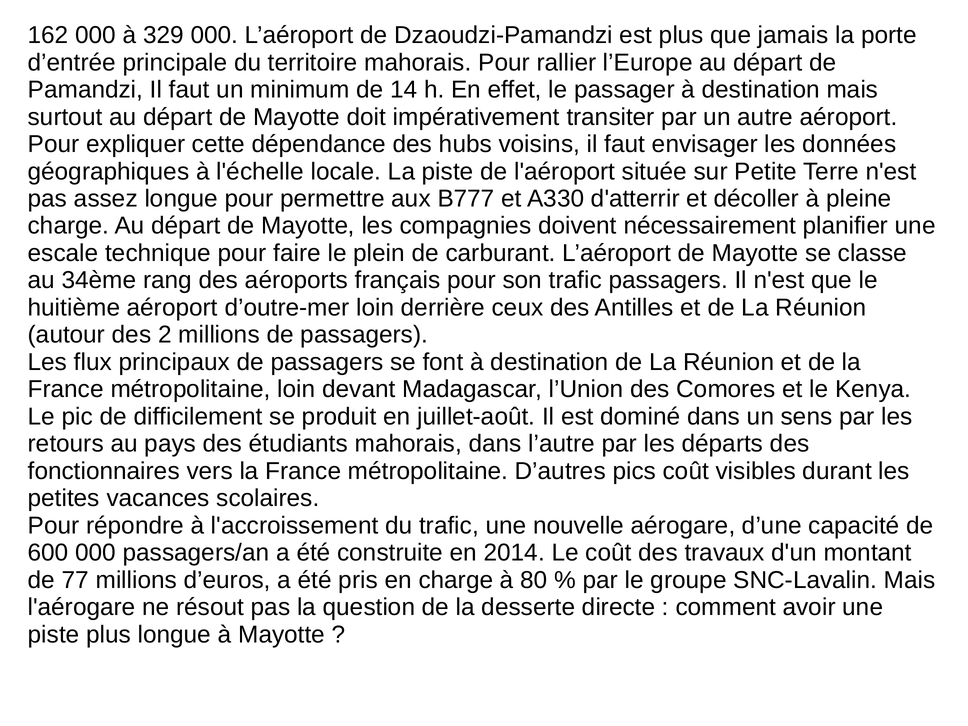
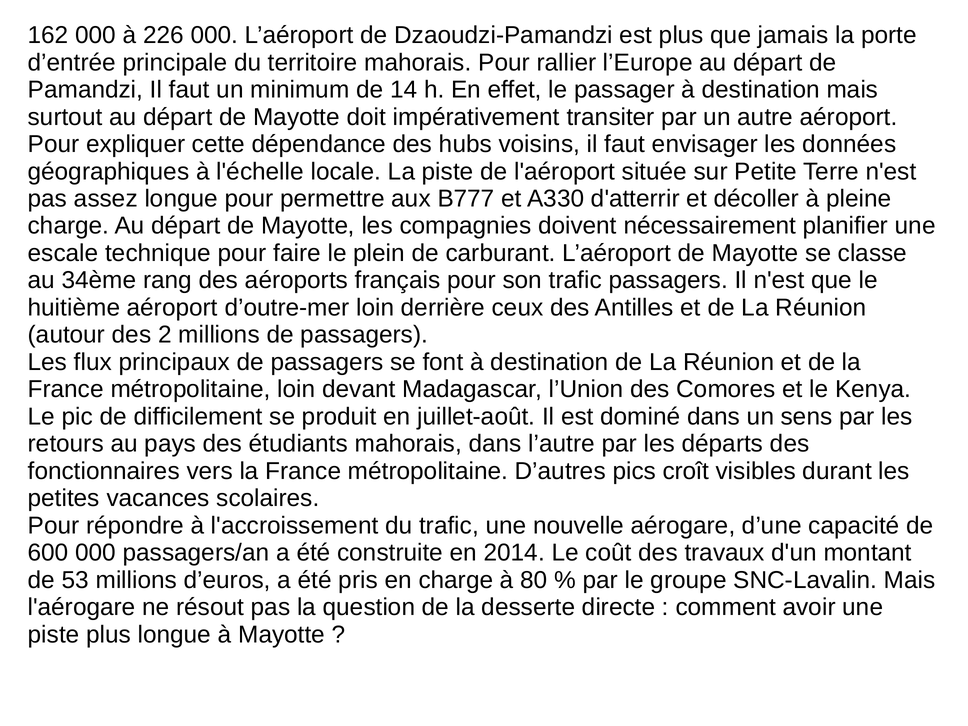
329: 329 -> 226 (164, 35)
pics coût: coût -> croît (686, 471)
77: 77 -> 53 (75, 580)
